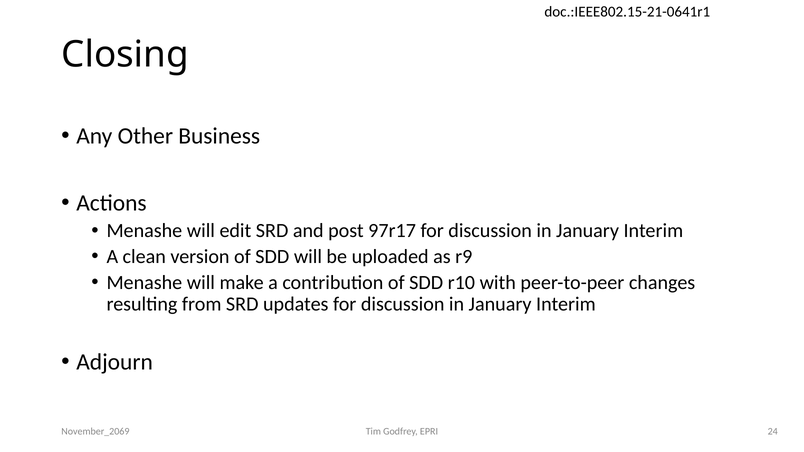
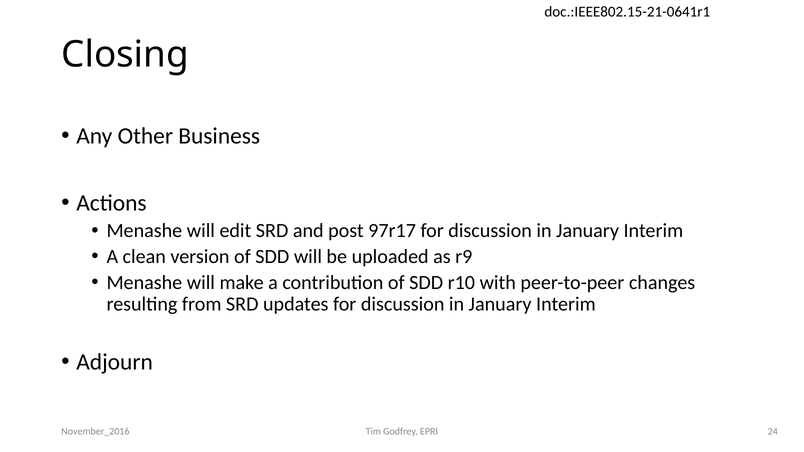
November_2069: November_2069 -> November_2016 (95, 432)
